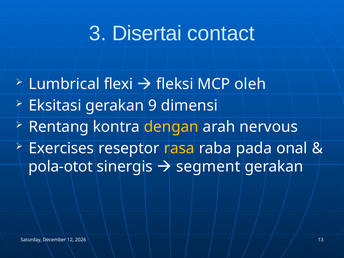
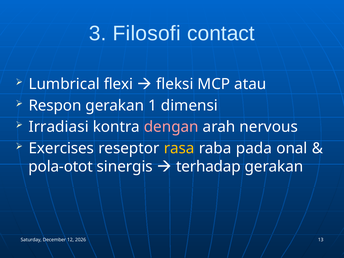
Disertai: Disertai -> Filosofi (147, 33)
oleh: oleh -> atau (250, 84)
Eksitasi: Eksitasi -> Respon (55, 105)
9: 9 -> 1 (153, 105)
Rentang: Rentang -> Irradiasi (59, 127)
dengan colour: yellow -> pink (171, 127)
segment: segment -> terhadap (208, 167)
